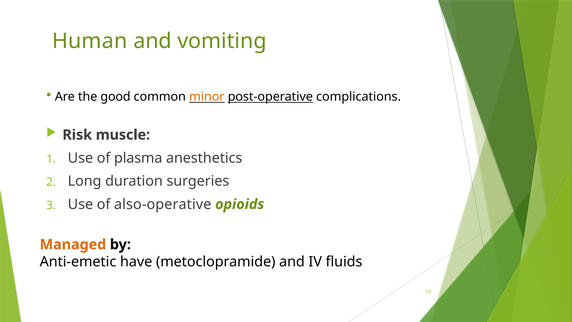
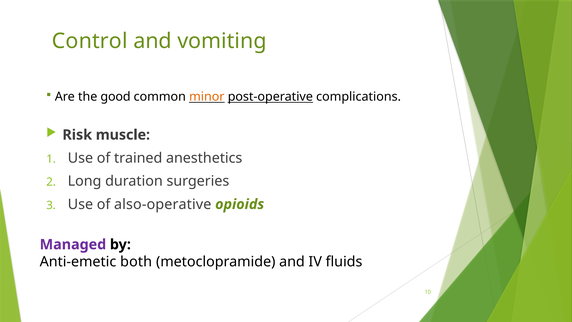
Human: Human -> Control (90, 41)
plasma: plasma -> trained (138, 158)
Managed colour: orange -> purple (73, 244)
have: have -> both (136, 262)
